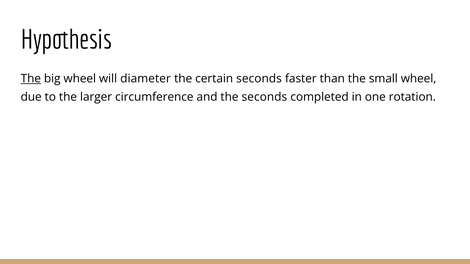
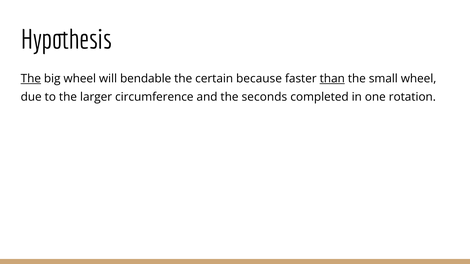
diameter: diameter -> bendable (146, 79)
certain seconds: seconds -> because (259, 79)
than underline: none -> present (332, 79)
